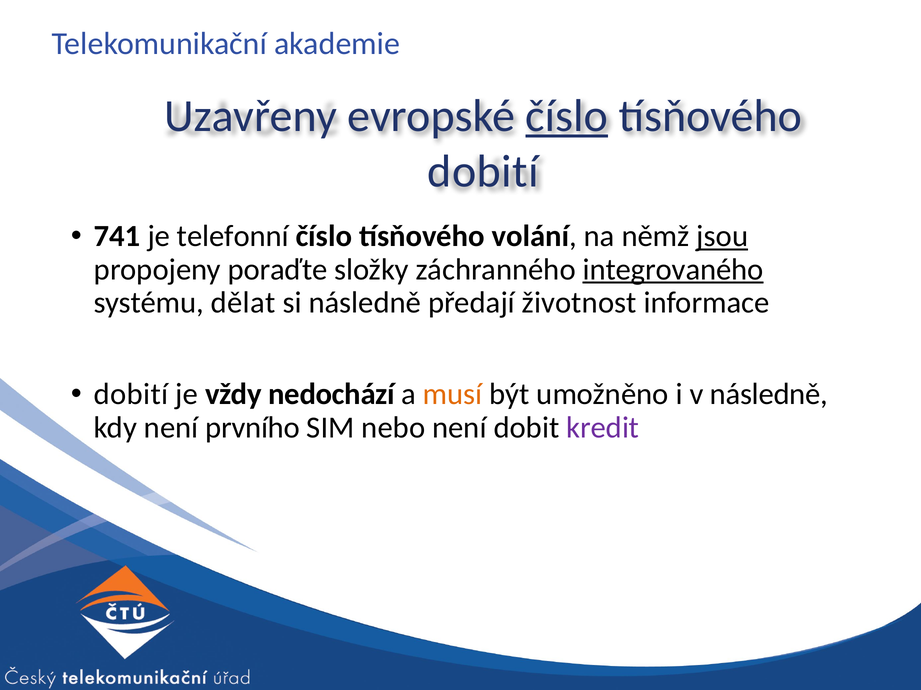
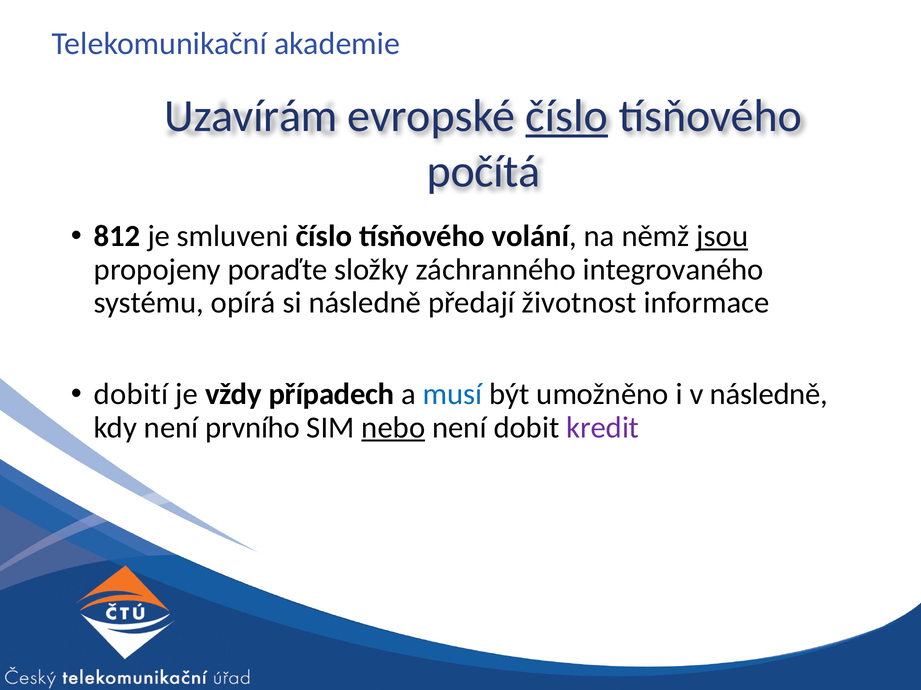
Uzavřeny: Uzavřeny -> Uzavírám (251, 116)
dobití: dobití -> počítá (484, 172)
741: 741 -> 812 (117, 237)
telefonní: telefonní -> smluveni (233, 237)
integrovaného underline: present -> none (673, 270)
dělat: dělat -> opírá (243, 303)
nedochází: nedochází -> případech (332, 395)
musí colour: orange -> blue (453, 395)
nebo underline: none -> present (393, 428)
